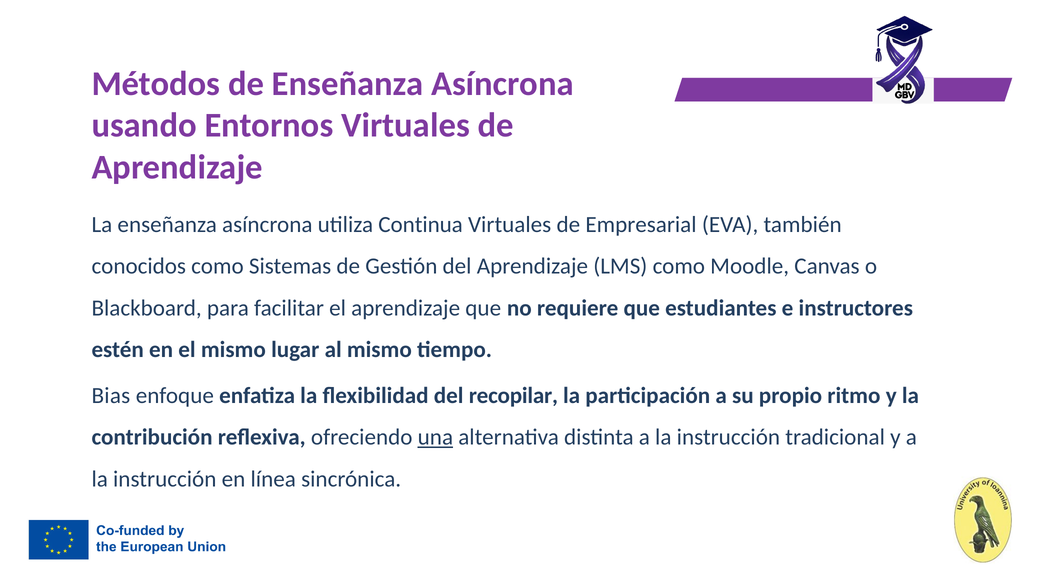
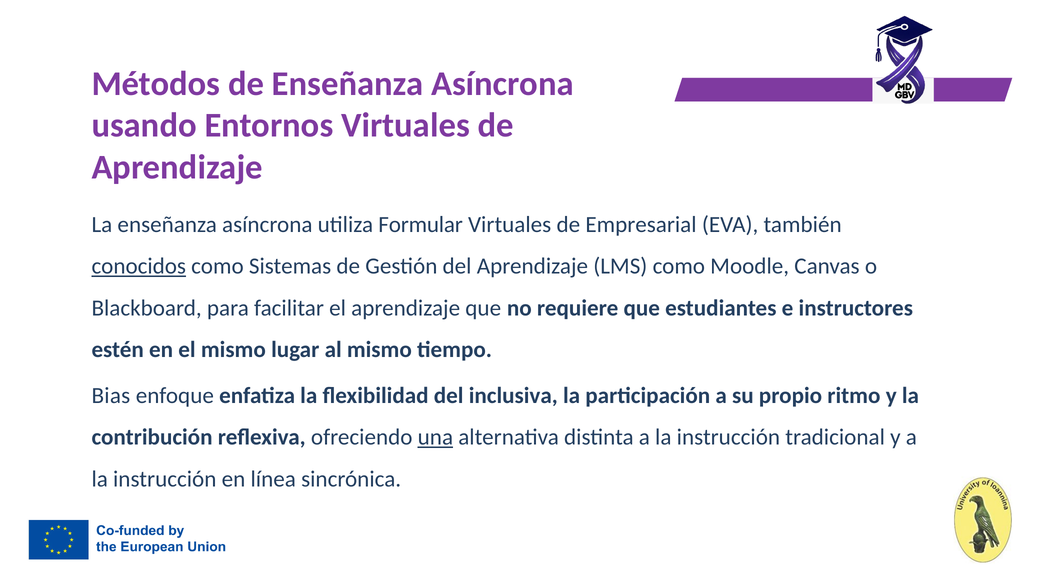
Continua: Continua -> Formular (421, 225)
conocidos underline: none -> present (139, 266)
recopilar: recopilar -> inclusiva (513, 396)
